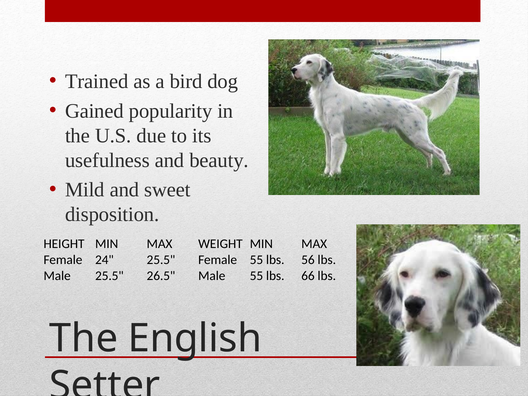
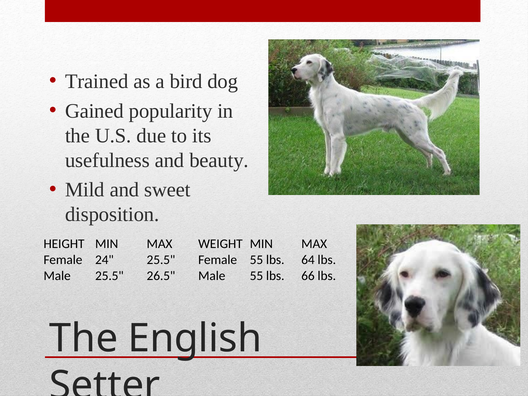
56: 56 -> 64 (308, 260)
